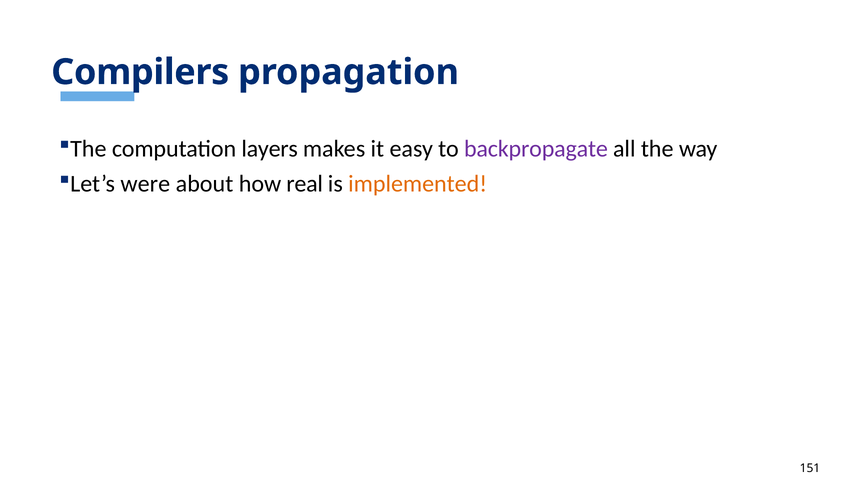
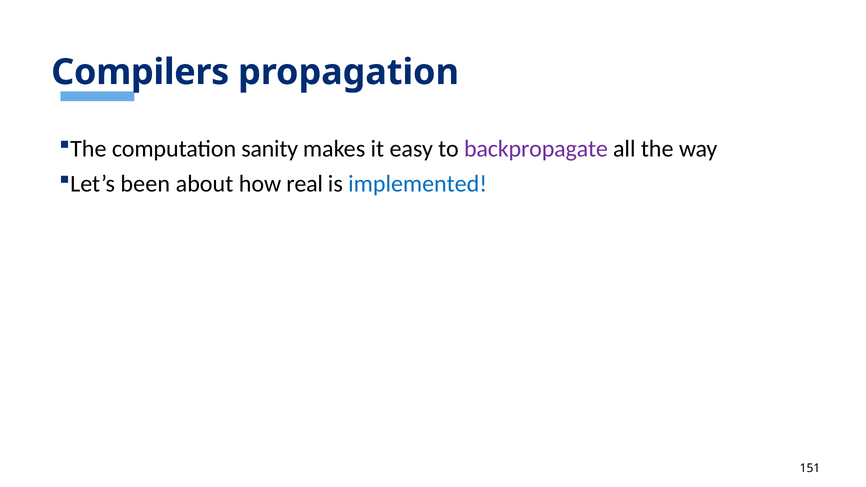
layers: layers -> sanity (270, 149)
were: were -> been (145, 184)
implemented colour: orange -> blue (418, 184)
